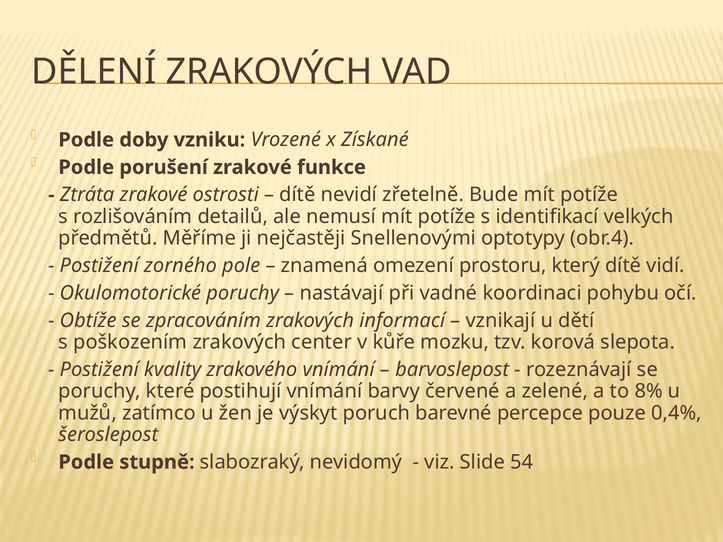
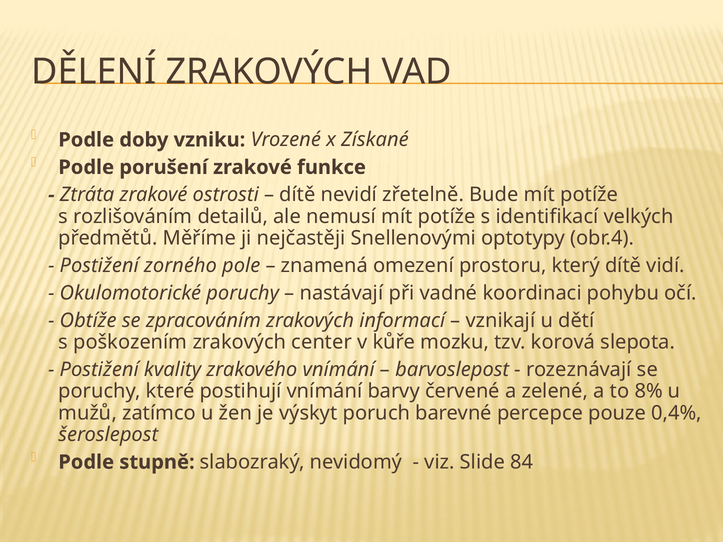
54: 54 -> 84 (522, 462)
